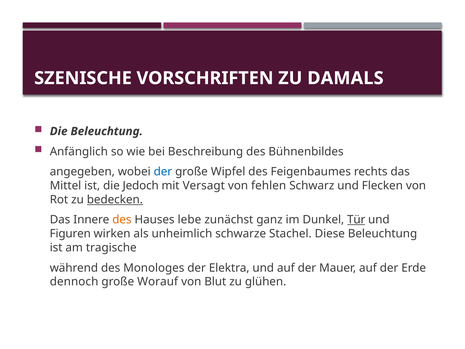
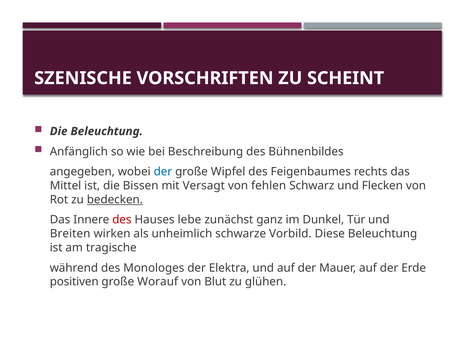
DAMALS: DAMALS -> SCHEINT (346, 78)
Jedoch: Jedoch -> Bissen (141, 185)
des colour: orange -> red (122, 220)
Tür underline: present -> none (356, 220)
Figuren: Figuren -> Breiten (70, 234)
Stachel: Stachel -> Vorbild (290, 234)
dennoch: dennoch -> positiven (74, 282)
